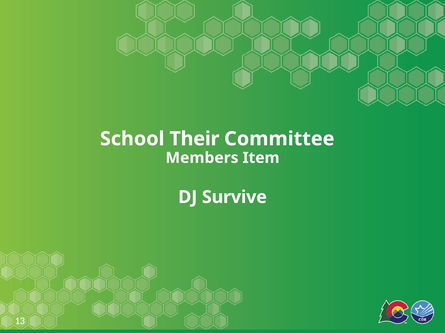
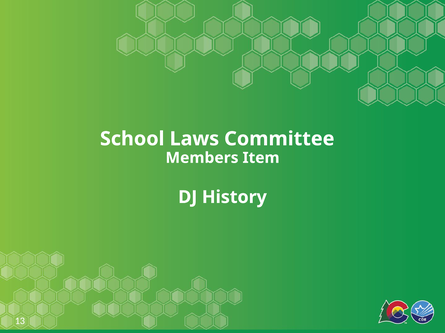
Their: Their -> Laws (194, 139)
Survive: Survive -> History (234, 198)
